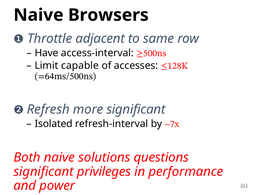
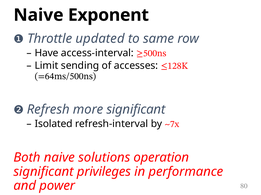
Browsers: Browsers -> Exponent (108, 15)
adjacent: adjacent -> updated (100, 39)
capable: capable -> sending (80, 66)
questions: questions -> operation (161, 158)
